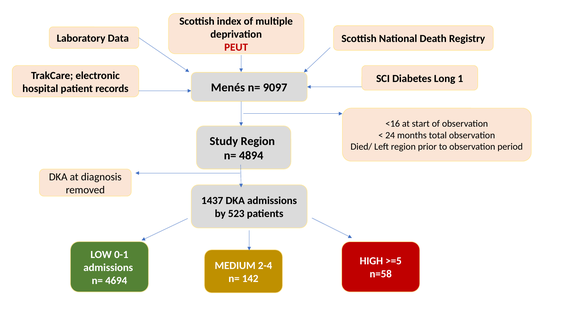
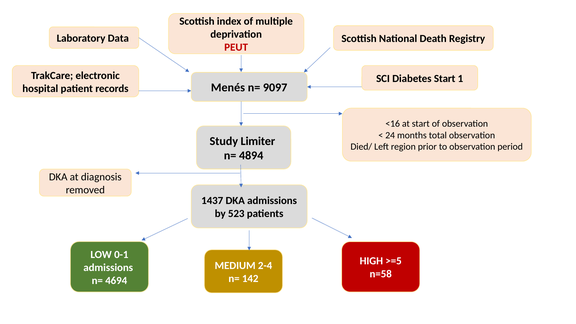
Diabetes Long: Long -> Start (445, 79)
Study Region: Region -> Limiter (258, 141)
